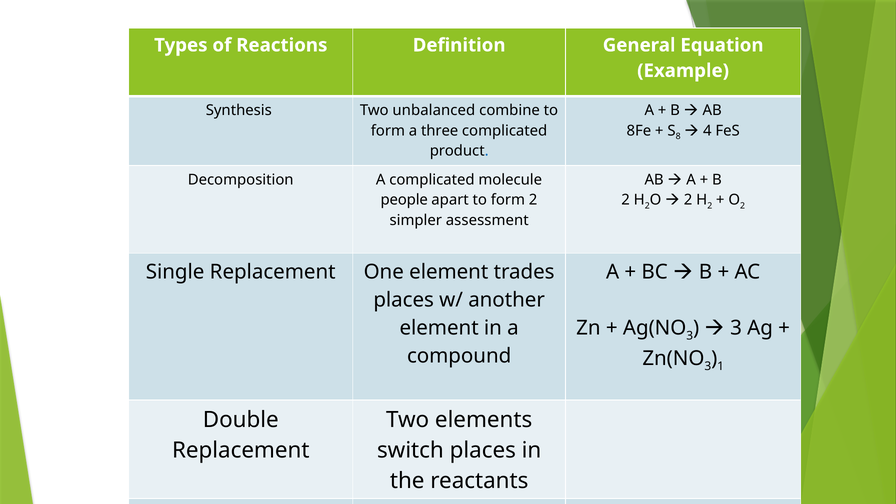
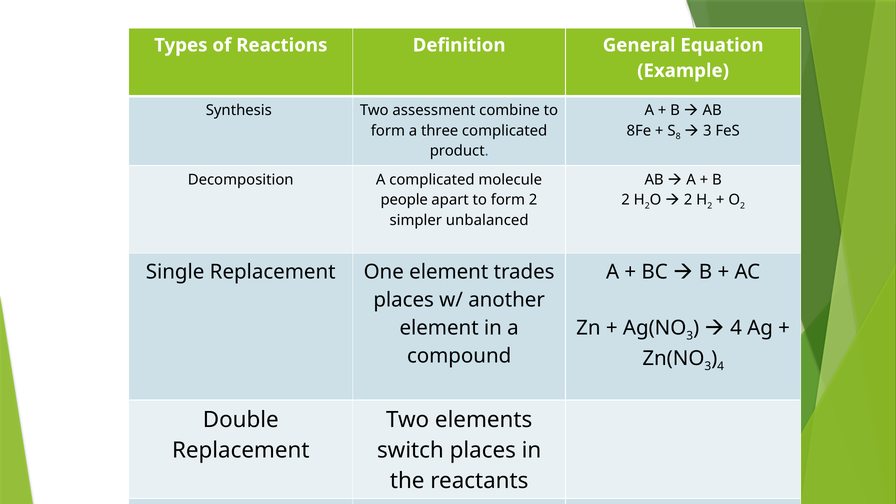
unbalanced: unbalanced -> assessment (434, 110)
4: 4 -> 3 (707, 131)
assessment: assessment -> unbalanced (487, 220)
3: 3 -> 4 (736, 328)
1: 1 -> 4 (721, 366)
